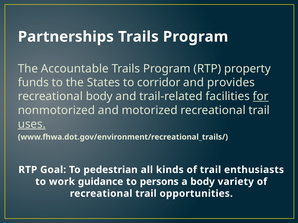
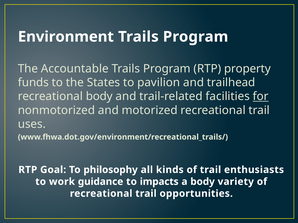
Partnerships: Partnerships -> Environment (66, 37)
corridor: corridor -> pavilion (159, 83)
provides: provides -> trailhead (231, 83)
uses underline: present -> none (32, 124)
pedestrian: pedestrian -> philosophy (111, 170)
persons: persons -> impacts (159, 182)
